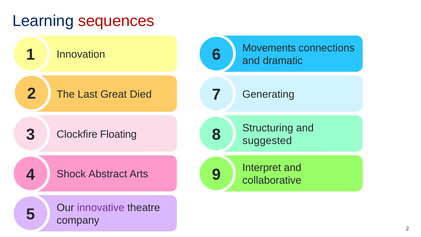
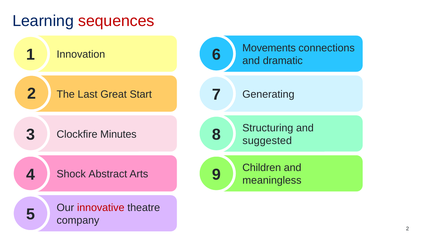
Died: Died -> Start (141, 94)
Floating: Floating -> Minutes (118, 134)
Interpret: Interpret -> Children (262, 168)
collaborative: collaborative -> meaningless (272, 180)
innovative colour: purple -> red (101, 208)
